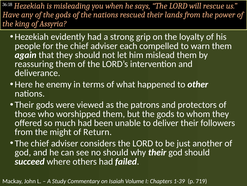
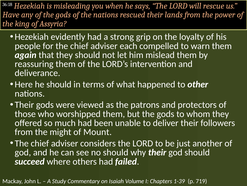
he enemy: enemy -> should (59, 84)
Return: Return -> Mount (98, 132)
